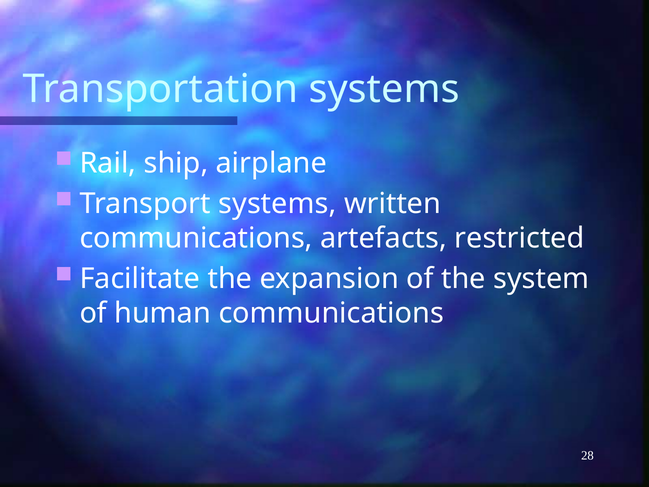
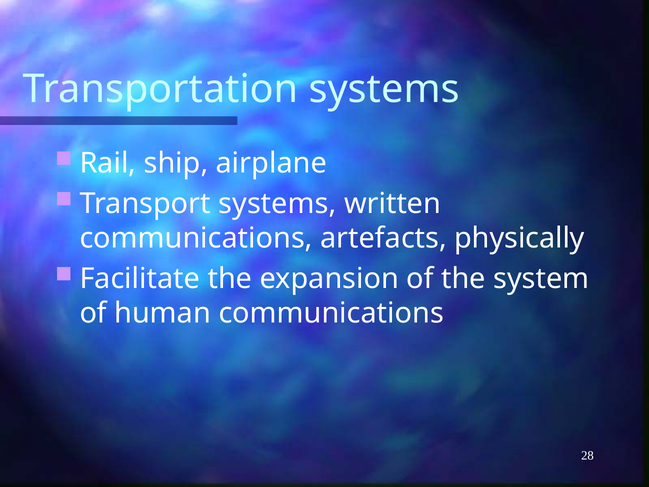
restricted: restricted -> physically (519, 238)
